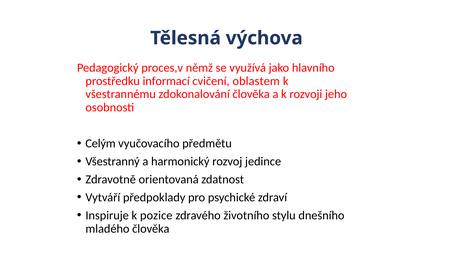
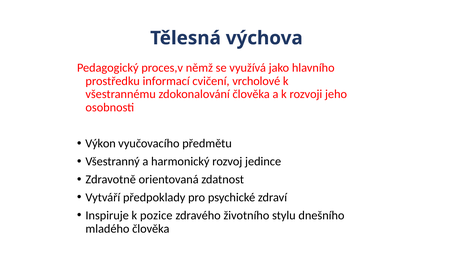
oblastem: oblastem -> vrcholové (256, 81)
Celým: Celým -> Výkon (101, 143)
